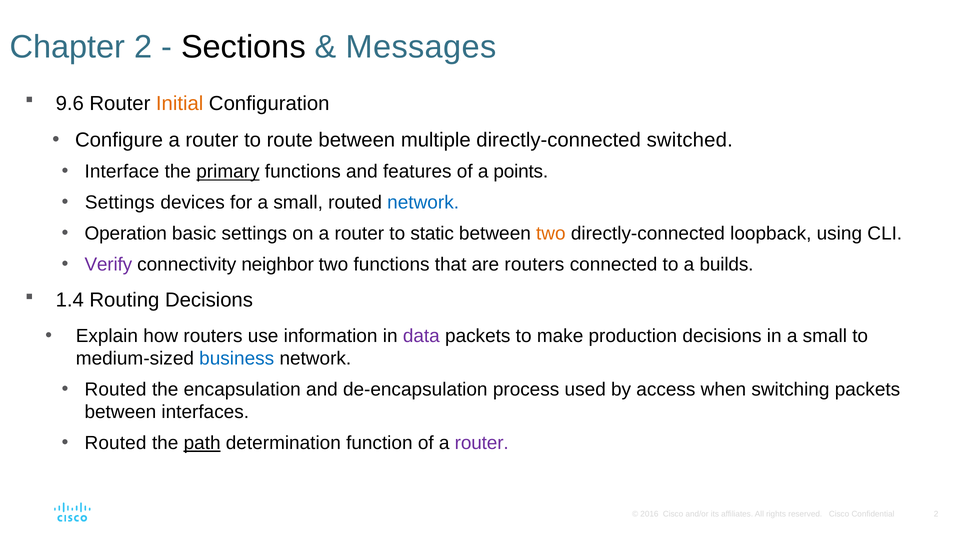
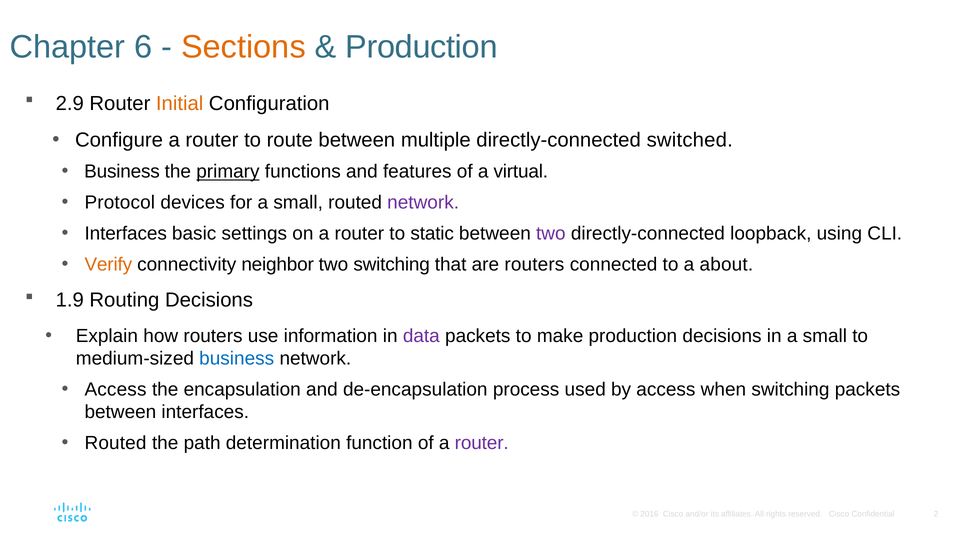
Chapter 2: 2 -> 6 (143, 47)
Sections colour: black -> orange (243, 47)
Messages: Messages -> Production (422, 47)
9.6: 9.6 -> 2.9 (70, 104)
Interface: Interface -> Business (122, 172)
points: points -> virtual (521, 172)
Settings: Settings -> Protocol (120, 203)
network colour: blue -> purple (423, 203)
Operation: Operation -> Interfaces (126, 234)
two colour: orange -> purple (551, 234)
Verify colour: purple -> orange (108, 265)
two functions: functions -> switching (392, 265)
builds: builds -> about (726, 265)
1.4: 1.4 -> 1.9 (70, 300)
Routed: Routed -> Access (116, 390)
path underline: present -> none (202, 443)
